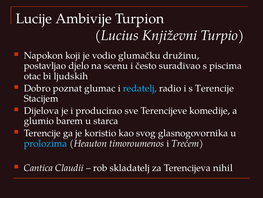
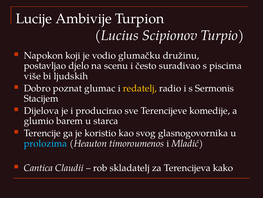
Književni: Književni -> Scipionov (170, 35)
otac: otac -> više (32, 76)
redatelj colour: light blue -> yellow (140, 88)
s Terencije: Terencije -> Sermonis (215, 88)
Trećem: Trećem -> Mladić (187, 143)
nihil: nihil -> kako (223, 167)
